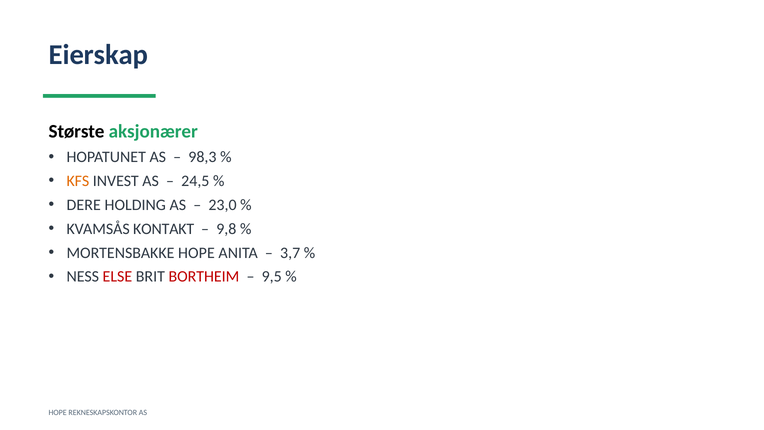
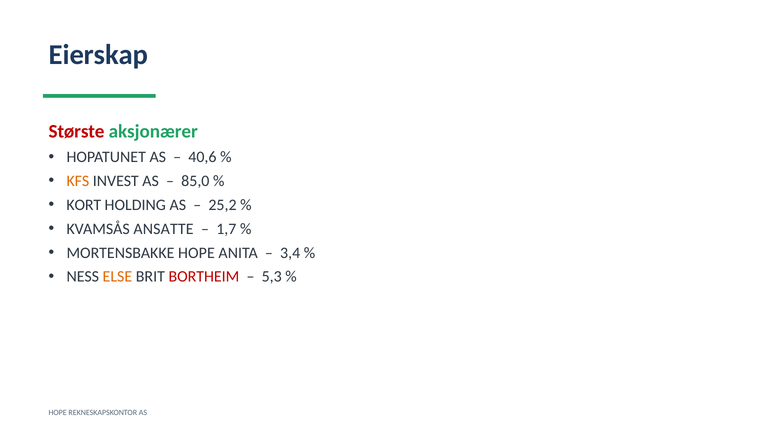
Største colour: black -> red (77, 132)
98,3: 98,3 -> 40,6 (202, 157)
24,5: 24,5 -> 85,0 (195, 181)
DERE: DERE -> KORT (84, 205)
23,0: 23,0 -> 25,2 (223, 205)
KONTAKT: KONTAKT -> ANSATTE (164, 229)
9,8: 9,8 -> 1,7 (226, 229)
3,7: 3,7 -> 3,4 (290, 253)
ELSE colour: red -> orange (117, 277)
9,5: 9,5 -> 5,3 (272, 277)
